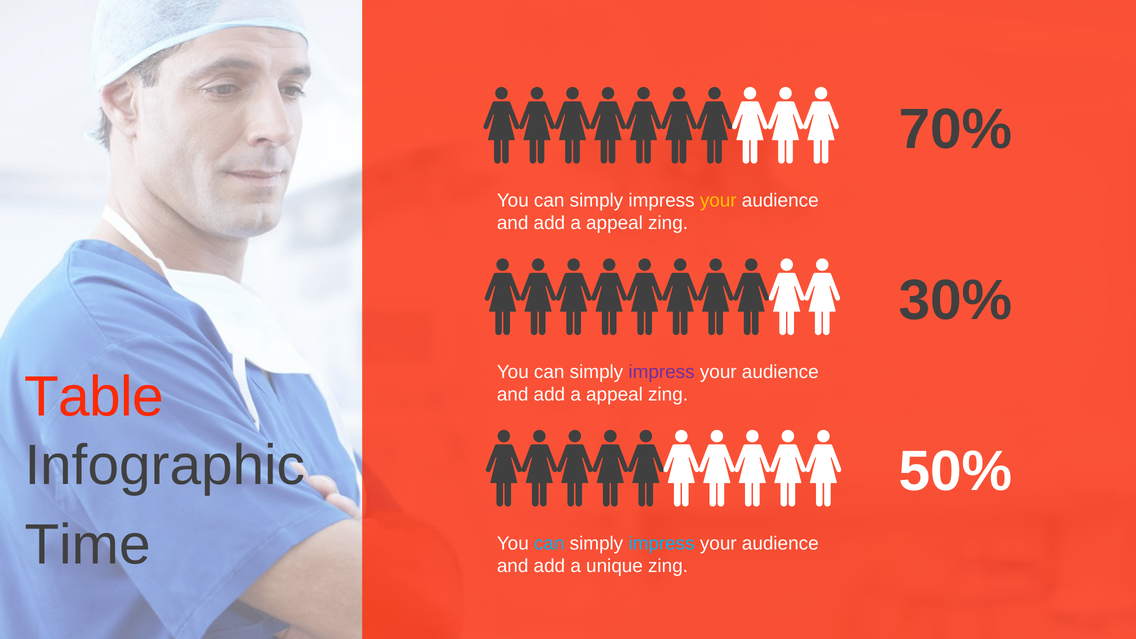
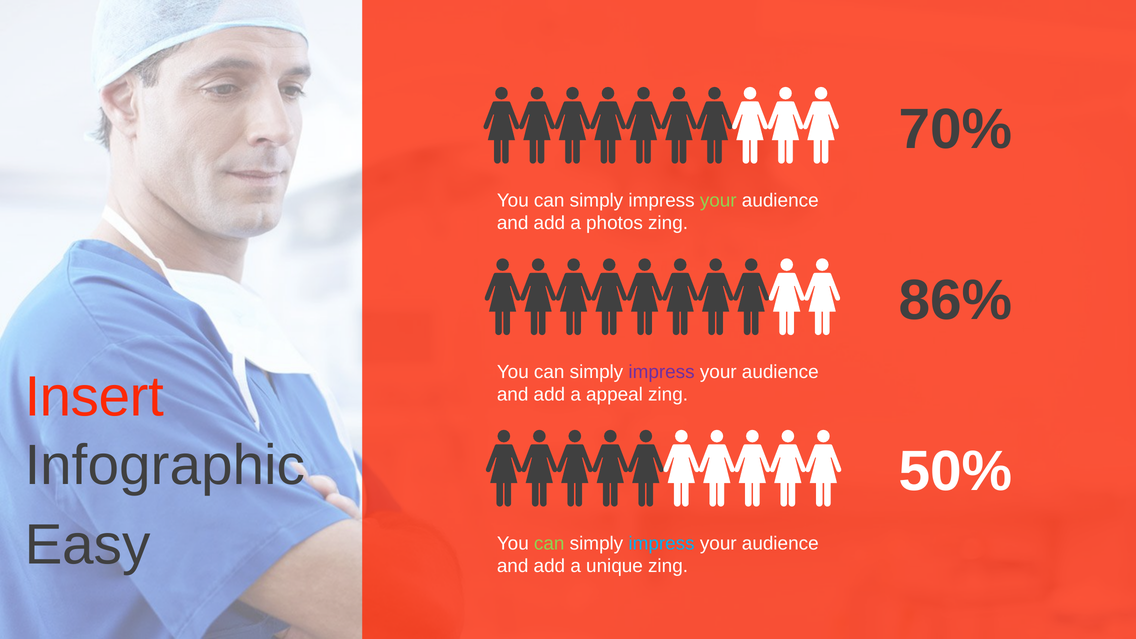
your colour: yellow -> light green (718, 201)
appeal: appeal -> photos (614, 223)
30%: 30% -> 86% (955, 301)
Table: Table -> Insert (94, 397)
Time: Time -> Easy (88, 545)
can colour: light blue -> light green (549, 543)
